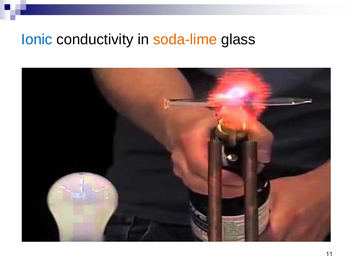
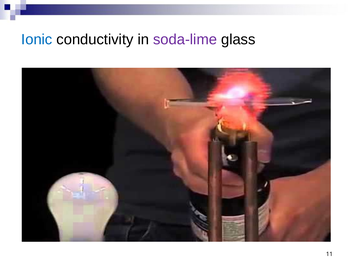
soda-lime colour: orange -> purple (185, 39)
